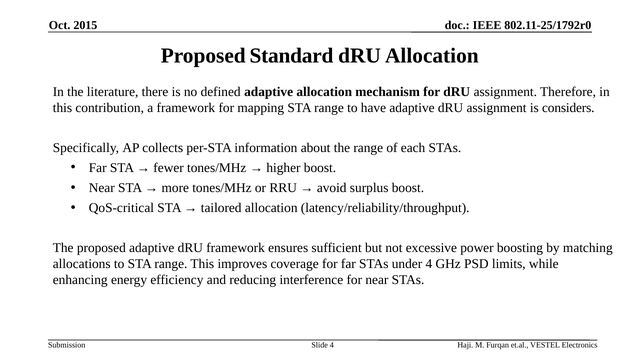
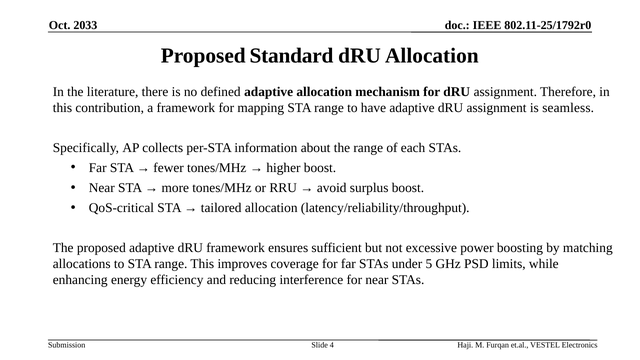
2015: 2015 -> 2033 (85, 25)
considers: considers -> seamless (568, 108)
under 4: 4 -> 5 (429, 264)
